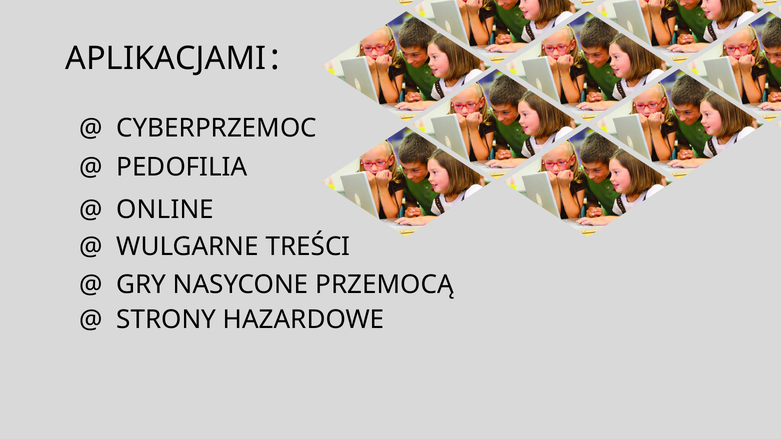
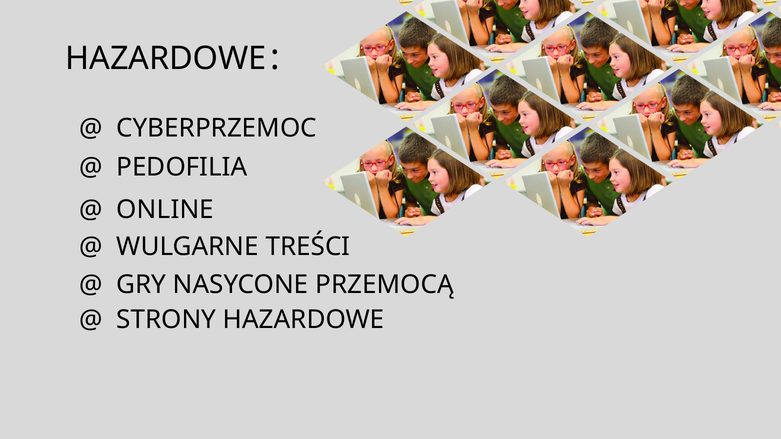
APLIKACJAMI: APLIKACJAMI -> HAZARDOWE (166, 59)
